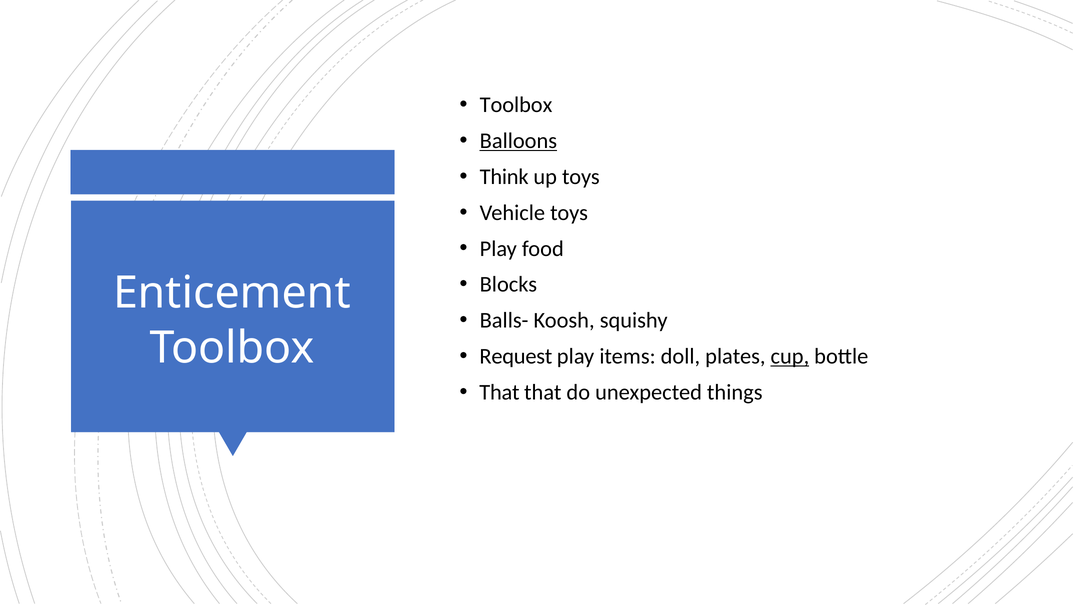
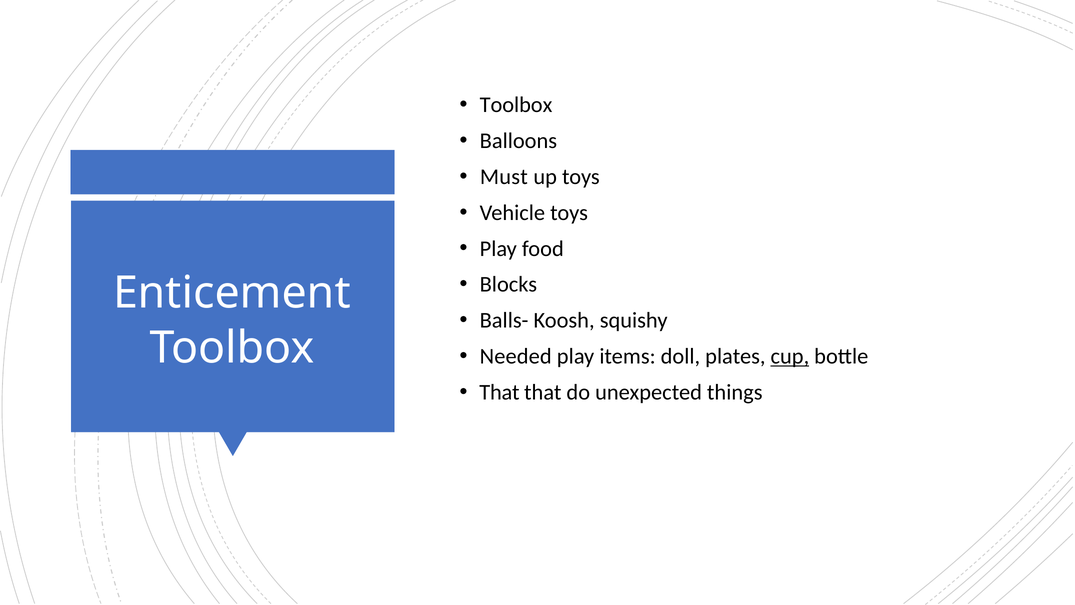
Balloons underline: present -> none (518, 141)
Think: Think -> Must (504, 177)
Request: Request -> Needed (516, 356)
